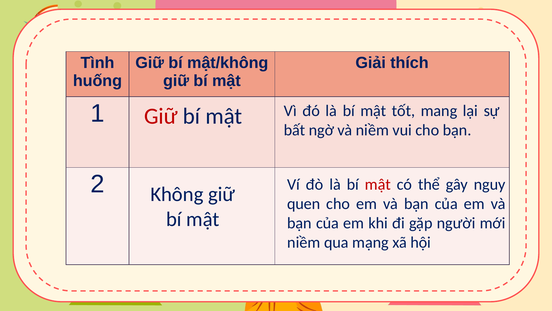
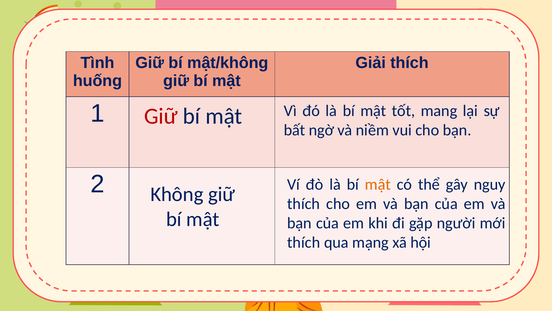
mật colour: red -> orange (378, 184)
quen: quen -> thích (304, 204)
niềm: niềm -> thích (304, 242)
